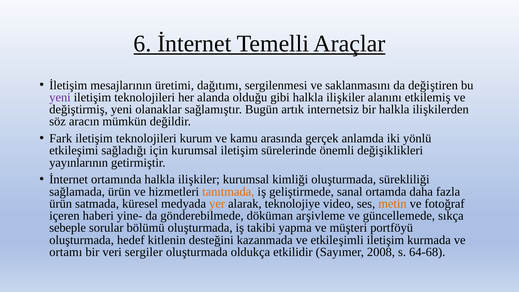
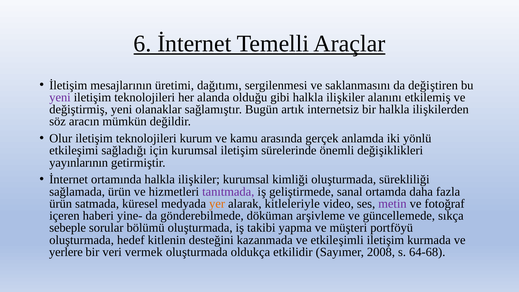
Fark: Fark -> Olur (61, 138)
tanıtmada colour: orange -> purple (228, 192)
teknolojiye: teknolojiye -> kitleleriyle (292, 204)
metin colour: orange -> purple (392, 204)
ortamı: ortamı -> yerlere (66, 252)
sergiler: sergiler -> vermek (144, 252)
